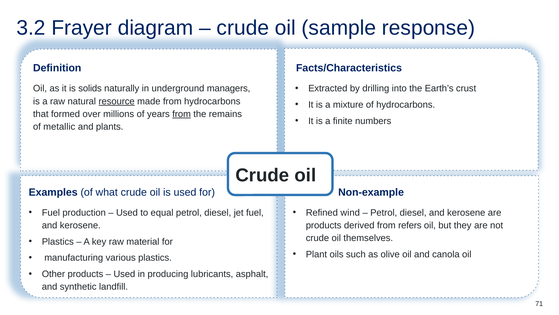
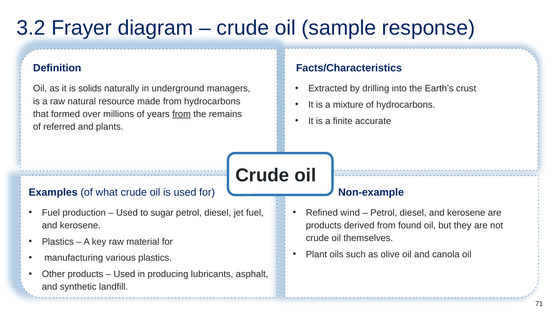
resource underline: present -> none (117, 101)
numbers: numbers -> accurate (373, 121)
metallic: metallic -> referred (59, 127)
equal: equal -> sugar (162, 212)
refers: refers -> found (410, 225)
